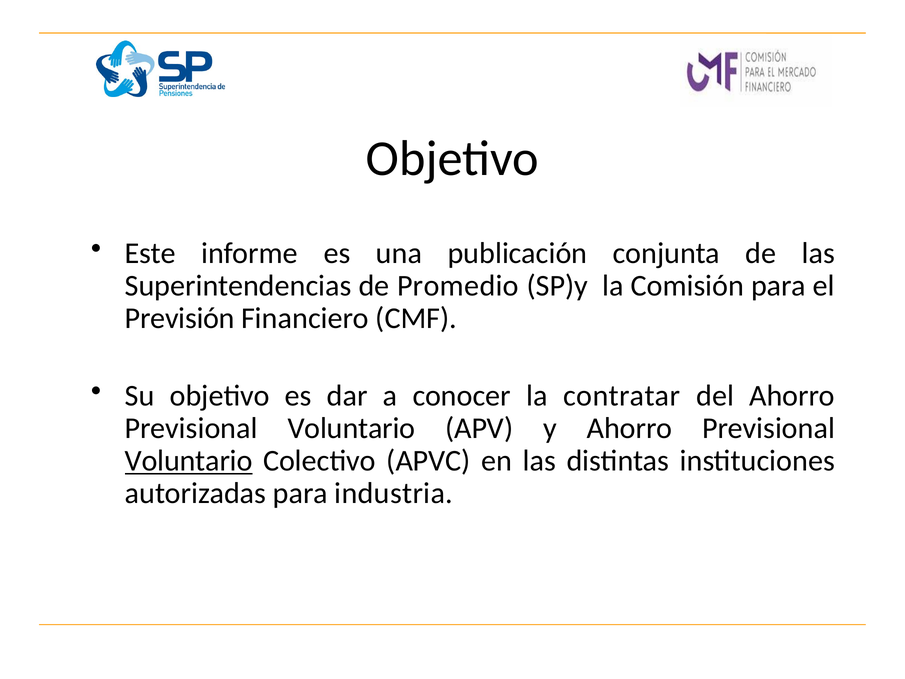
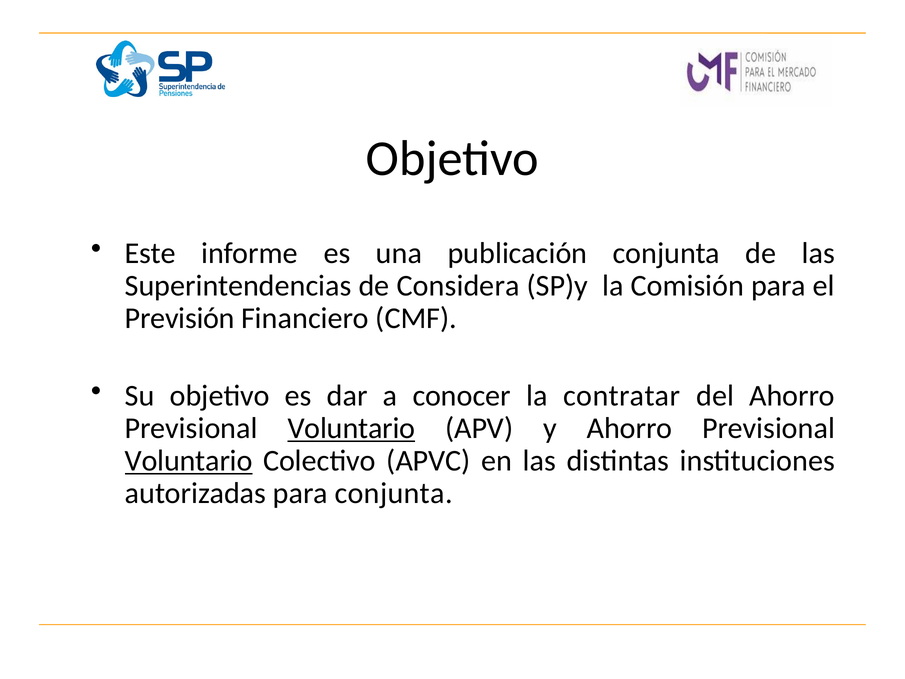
Promedio: Promedio -> Considera (458, 286)
Voluntario underline: none -> present (351, 428)
para industria: industria -> conjunta (394, 493)
